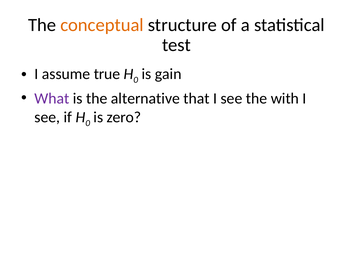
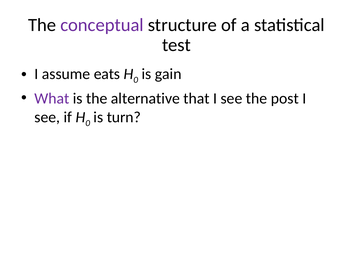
conceptual colour: orange -> purple (102, 25)
true: true -> eats (107, 74)
with: with -> post (285, 99)
zero: zero -> turn (124, 117)
